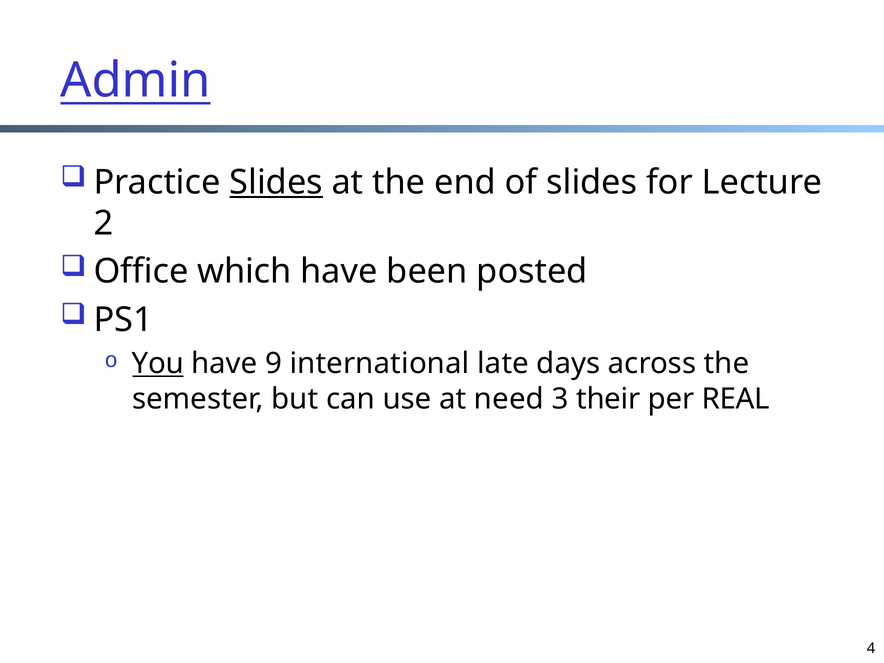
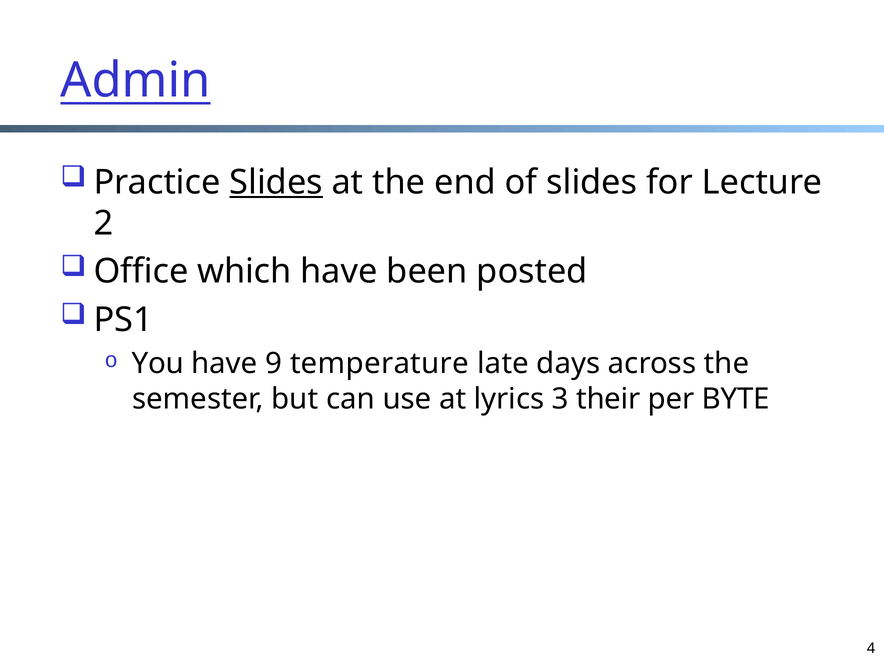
You underline: present -> none (158, 364)
international: international -> temperature (379, 364)
need: need -> lyrics (509, 399)
REAL: REAL -> BYTE (736, 399)
